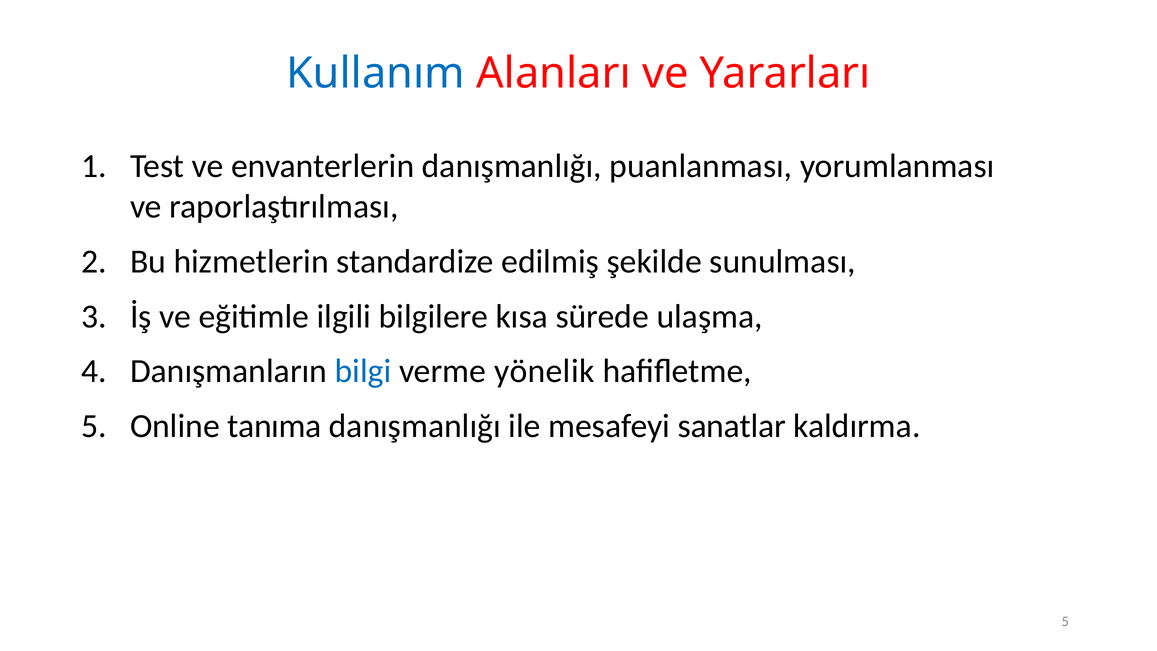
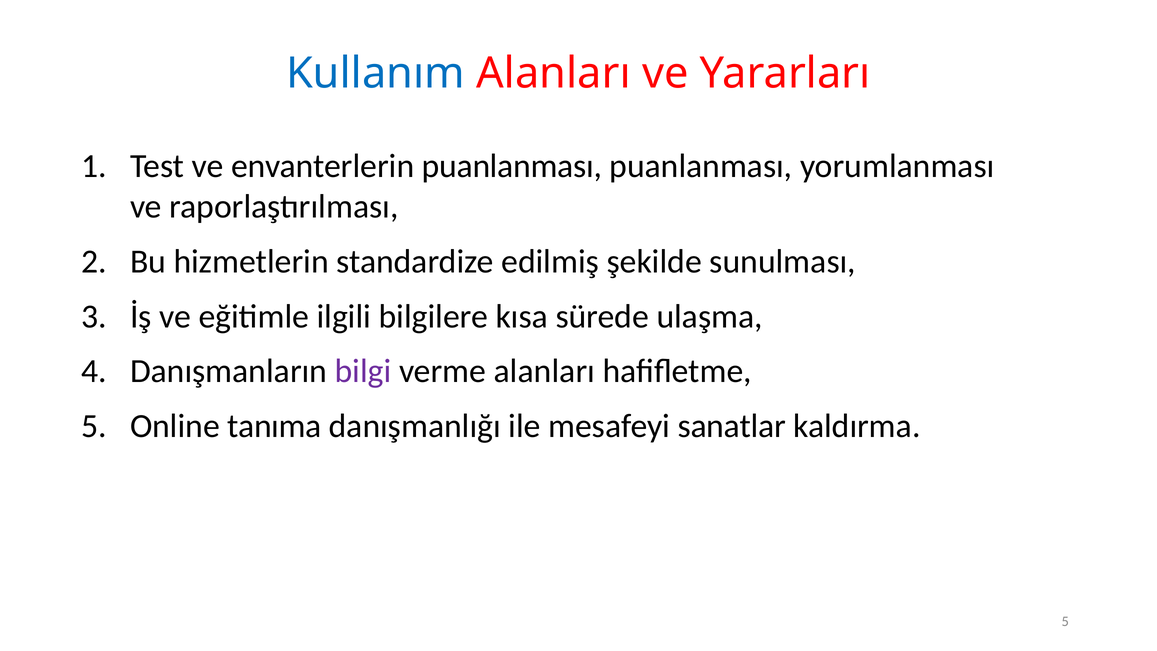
envanterlerin danışmanlığı: danışmanlığı -> puanlanması (512, 166)
bilgi colour: blue -> purple (363, 371)
verme yönelik: yönelik -> alanları (544, 371)
